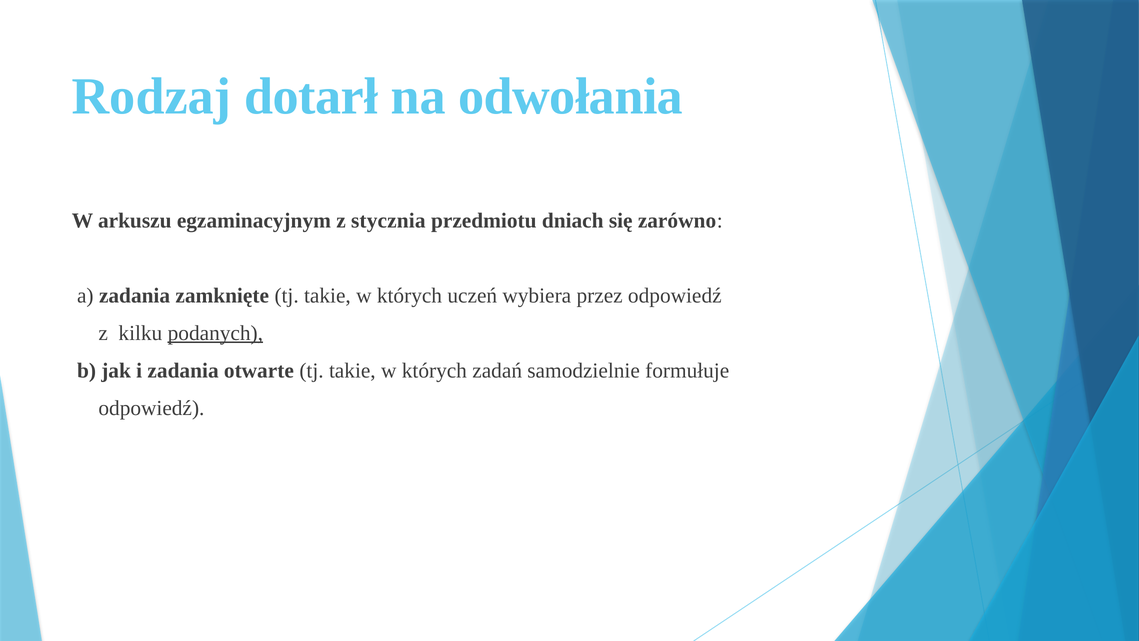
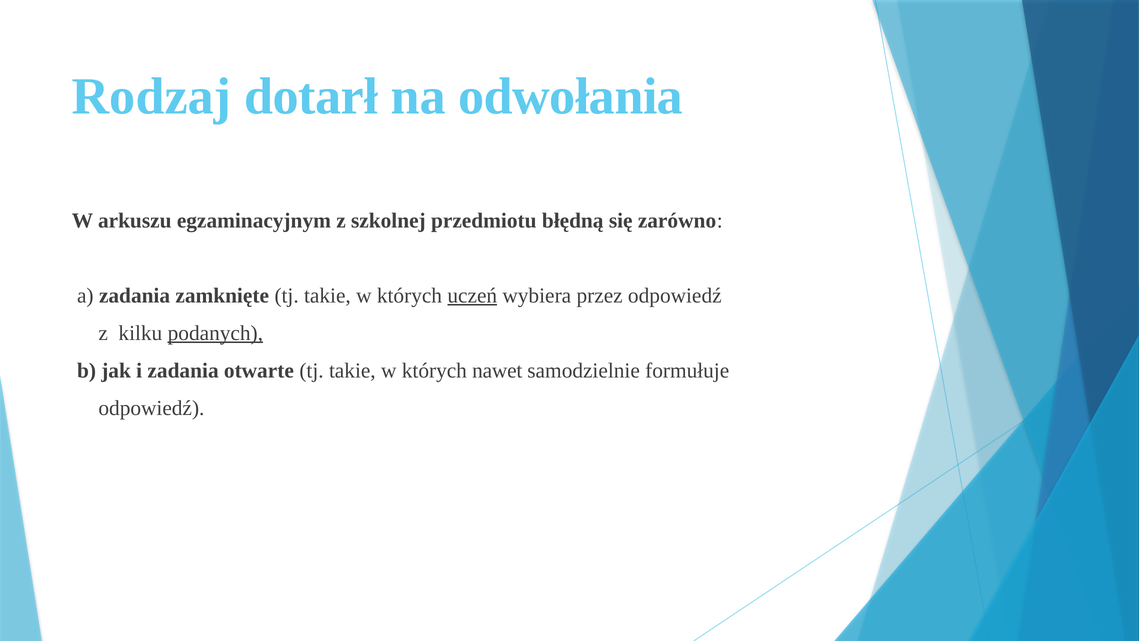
stycznia: stycznia -> szkolnej (388, 220)
dniach: dniach -> błędną (573, 220)
uczeń underline: none -> present (472, 295)
zadań: zadań -> nawet (497, 370)
